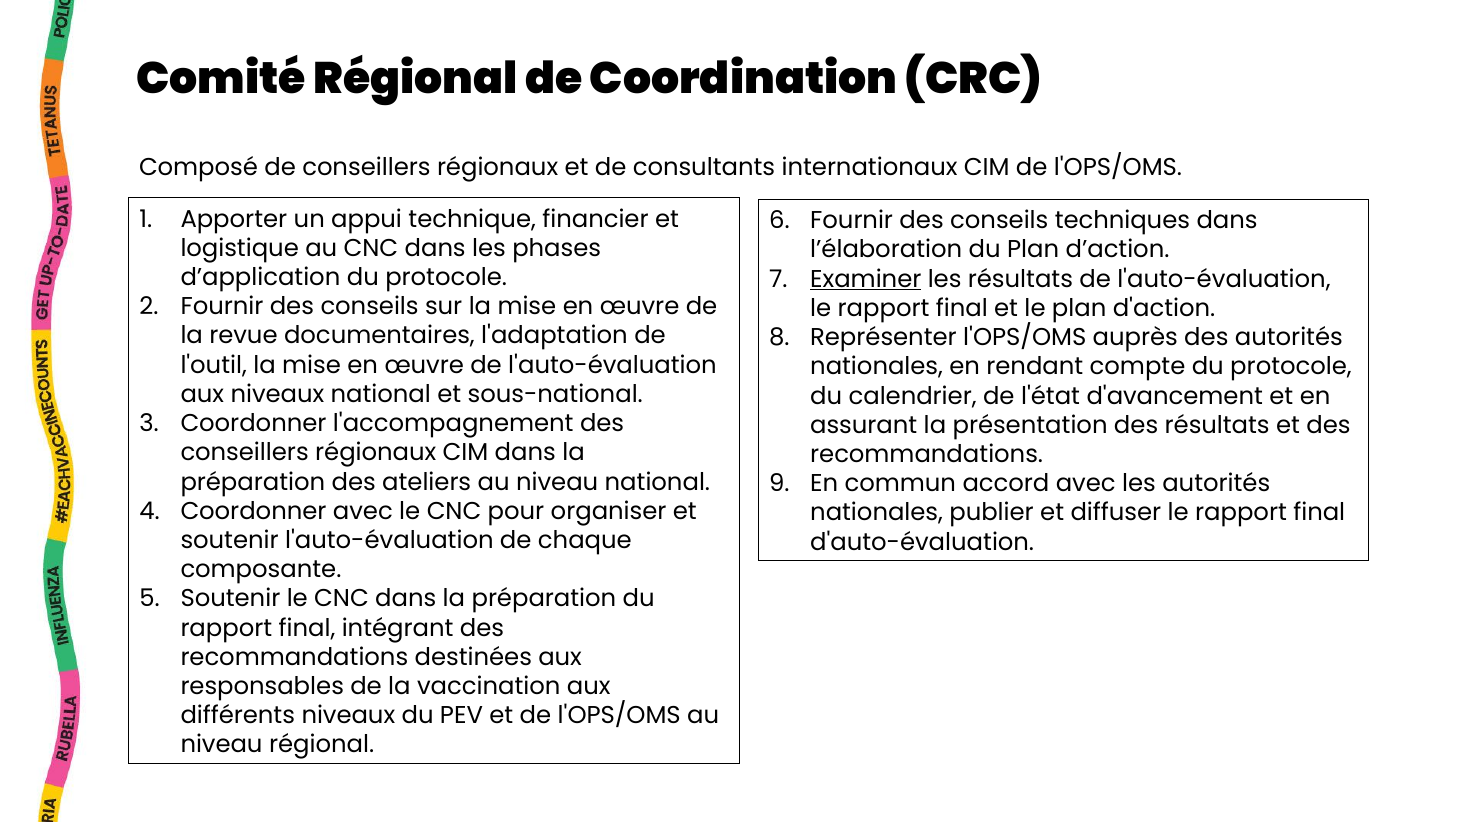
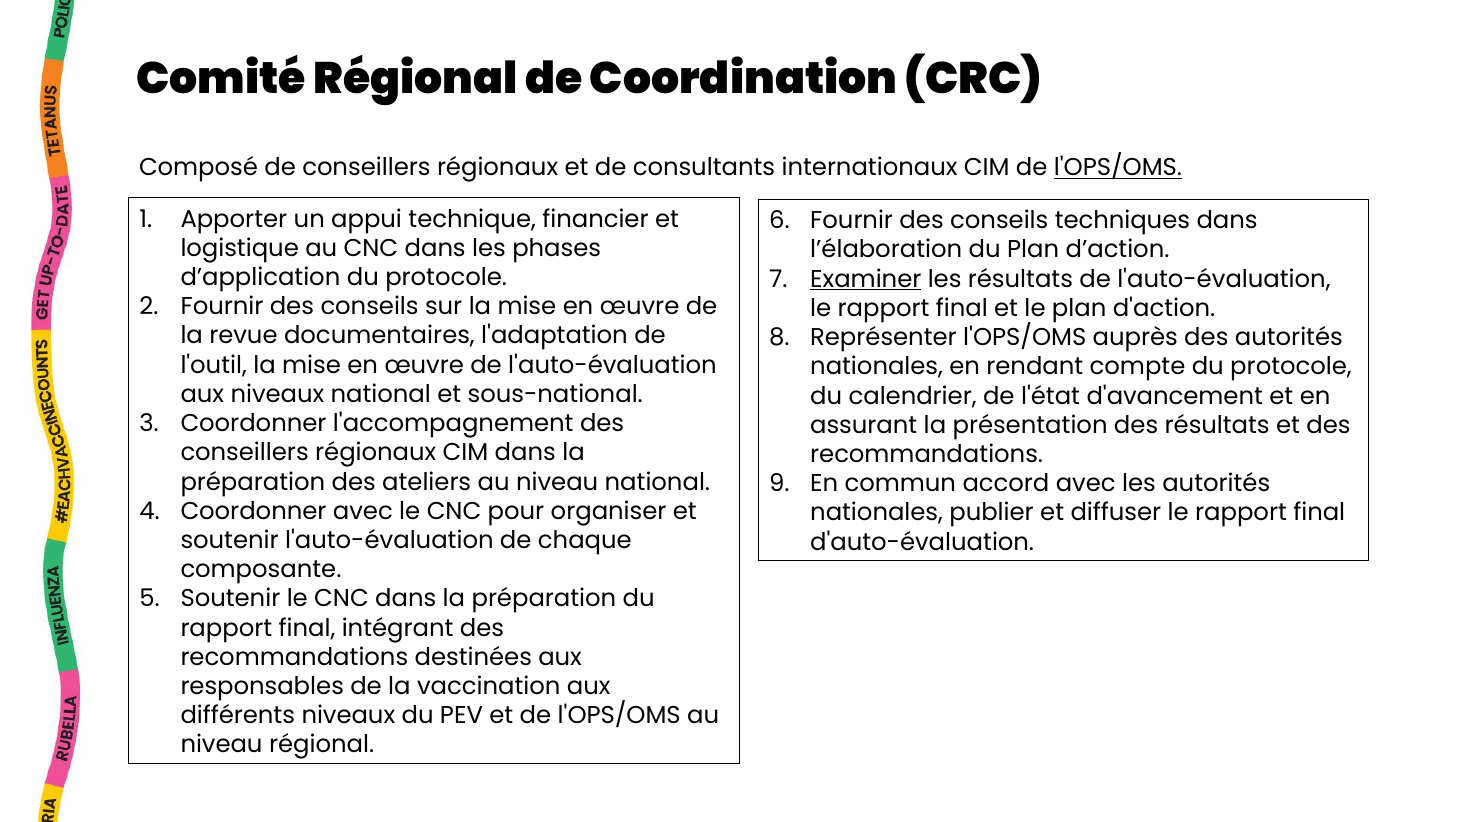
l'OPS/OMS underline: none -> present (1118, 168)
